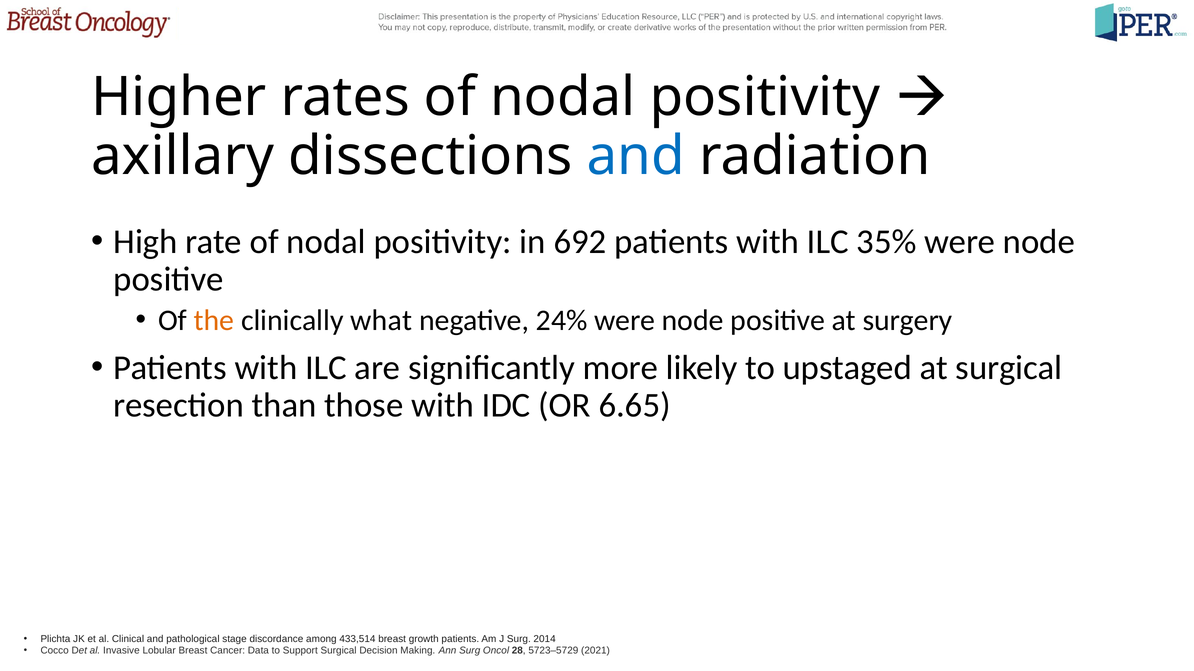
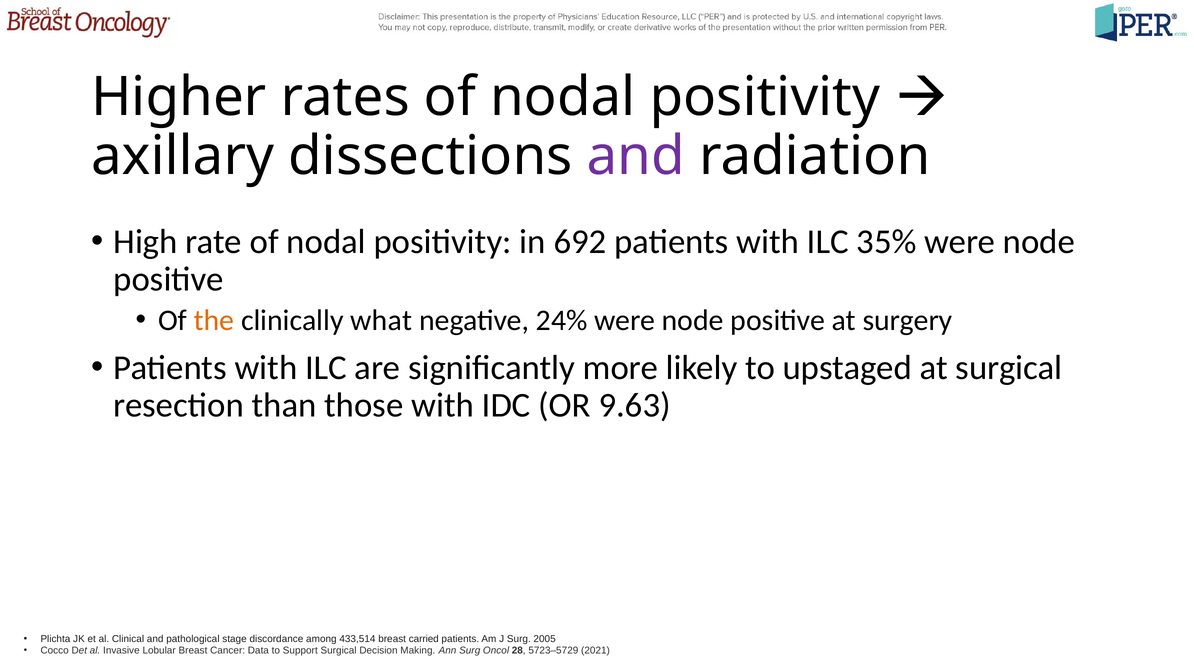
and colour: blue -> purple (636, 156)
6.65: 6.65 -> 9.63 (635, 406)
growth: growth -> carried (424, 639)
2014: 2014 -> 2005 (545, 639)
